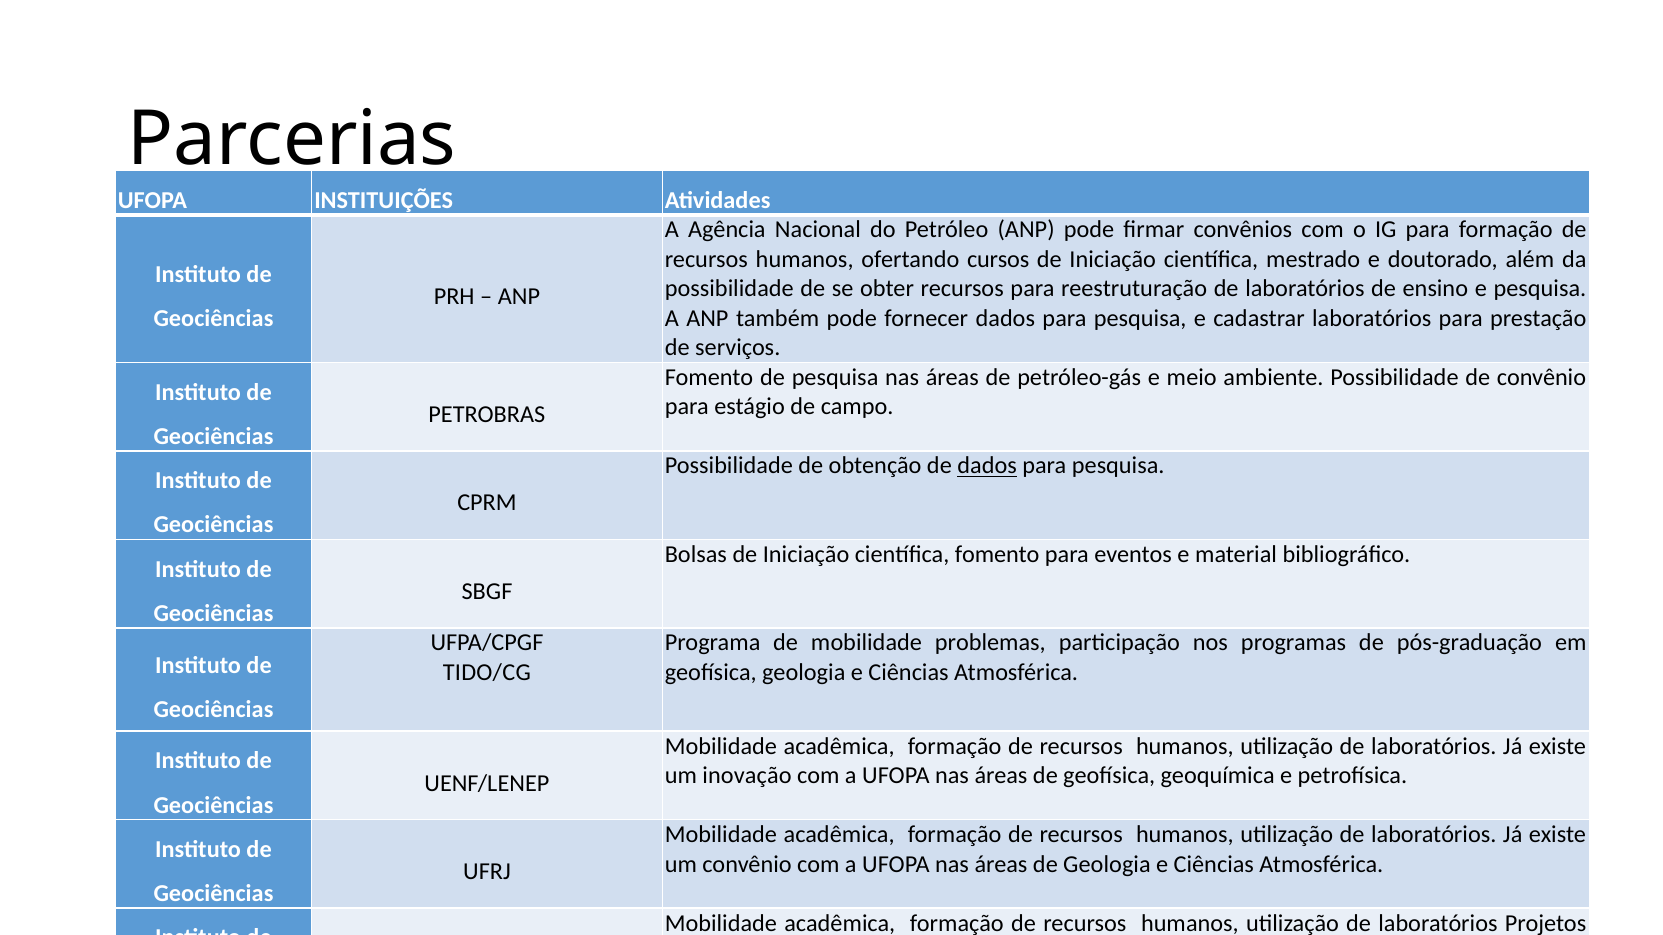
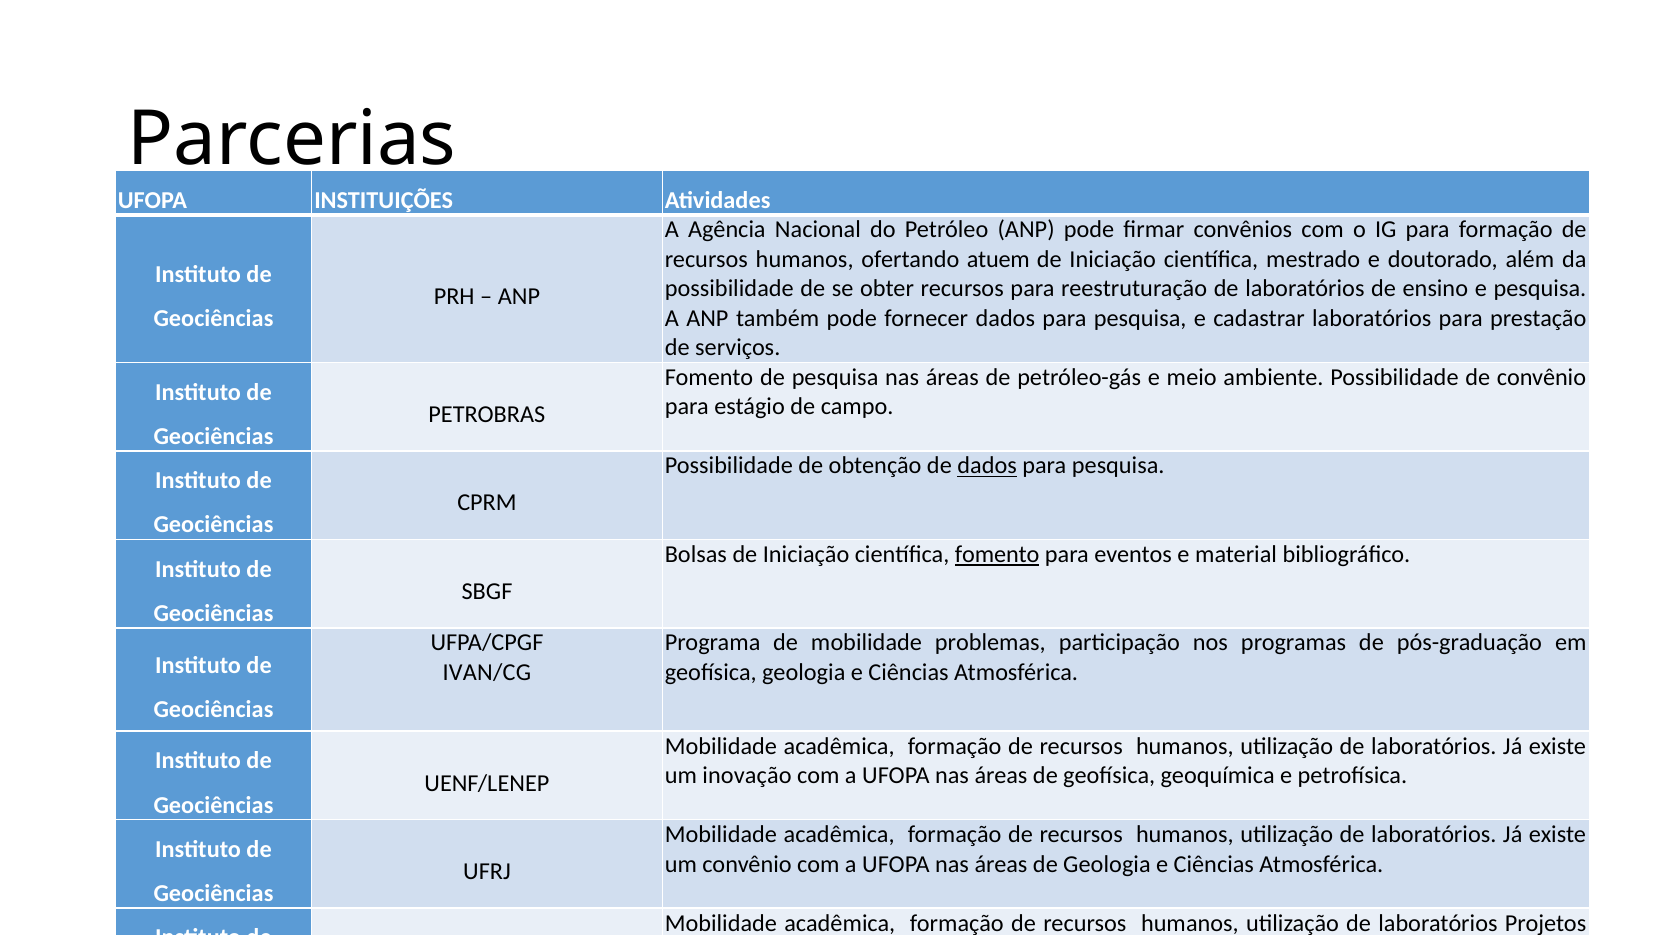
cursos: cursos -> atuem (998, 260)
fomento underline: none -> present (997, 555)
TIDO/CG: TIDO/CG -> IVAN/CG (487, 673)
